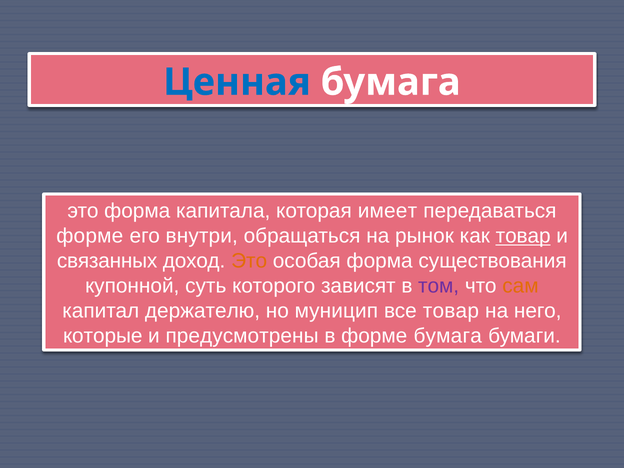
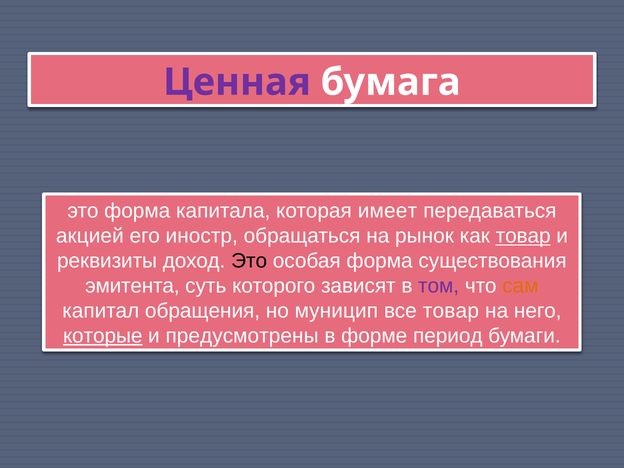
Ценная colour: blue -> purple (237, 82)
форме: форме -> акцией (90, 236)
внутри: внутри -> иностр (202, 236)
связанных: связанных -> реквизиты (107, 261)
Это colour: orange -> black (249, 261)
купонной: купонной -> эмитента (132, 286)
держателю: держателю -> обращения (203, 311)
которые underline: none -> present (103, 336)
форме бумага: бумага -> период (448, 336)
